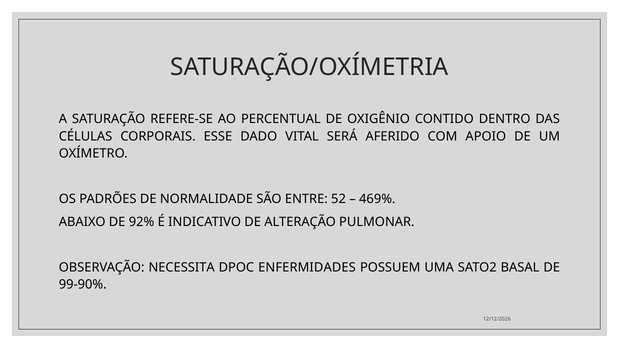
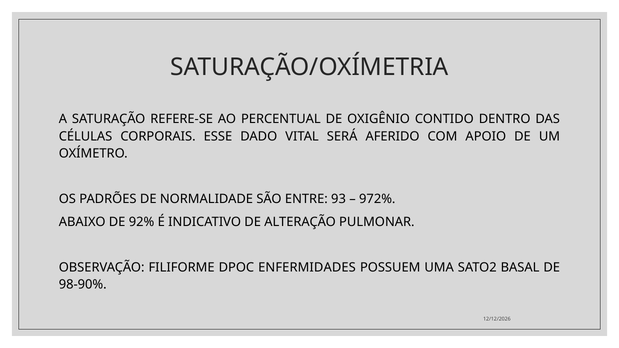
52: 52 -> 93 (338, 199)
469%: 469% -> 972% (377, 199)
NECESSITA: NECESSITA -> FILIFORME (182, 268)
99-90%: 99-90% -> 98-90% (83, 285)
